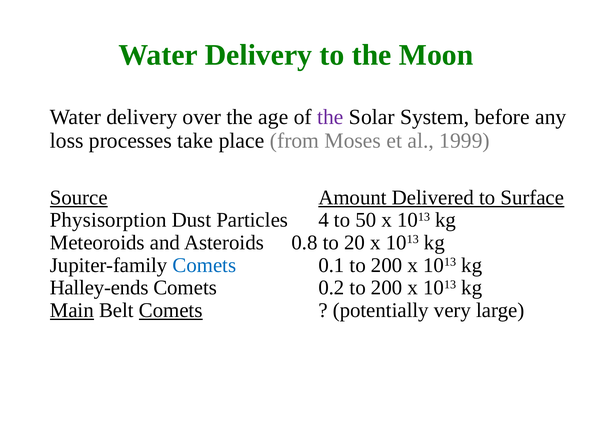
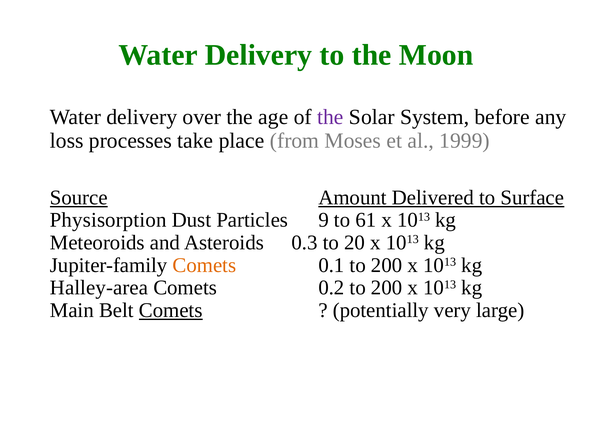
4: 4 -> 9 (324, 220)
50: 50 -> 61 (366, 220)
0.8: 0.8 -> 0.3 (305, 243)
Comets colour: blue -> orange (204, 265)
Halley-ends: Halley-ends -> Halley-area (99, 288)
Main underline: present -> none (72, 310)
